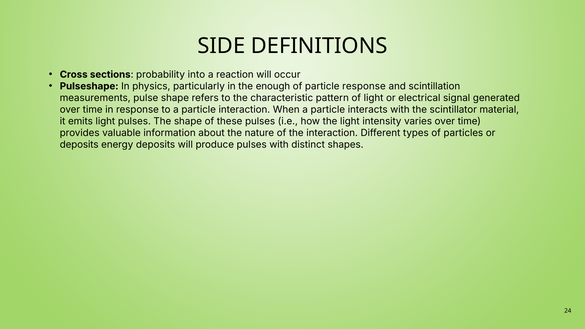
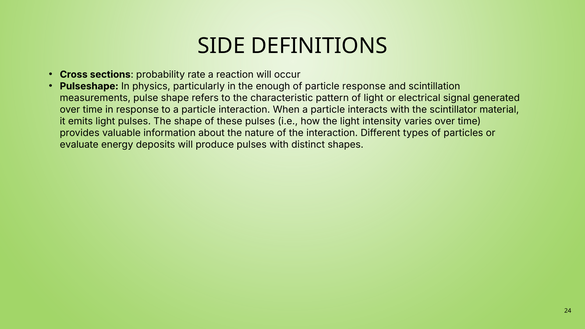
into: into -> rate (197, 74)
deposits: deposits -> evaluate (79, 145)
